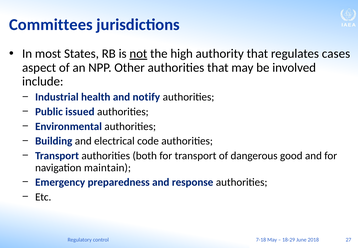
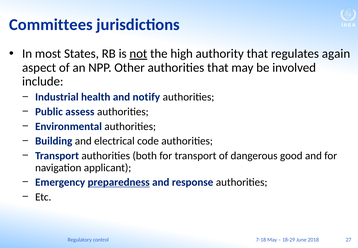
cases: cases -> again (336, 54)
issued: issued -> assess (80, 112)
maintain: maintain -> applicant (108, 168)
preparedness underline: none -> present (119, 182)
